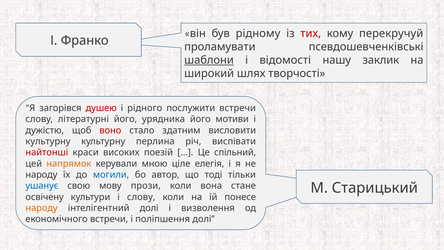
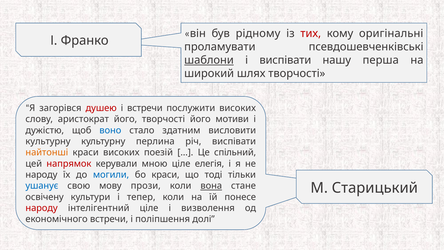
перекручуй: перекручуй -> оригінальні (391, 33)
і відомості: відомості -> виспівати (285, 60)
заклик: заклик -> перша (381, 60)
і рідного: рідного -> встречи (145, 108)
послужити встречи: встречи -> високих (238, 108)
літературні: літературні -> аристократ (83, 119)
його урядника: урядника -> творчості (163, 119)
воно colour: red -> blue (110, 130)
найтонші colour: red -> orange (47, 152)
напрямок colour: orange -> red (69, 164)
бо автор: автор -> краси (166, 175)
вона underline: none -> present (211, 186)
і слову: слову -> тепер (141, 197)
народу colour: orange -> red (42, 208)
інтелігентний долі: долі -> ціле (149, 208)
